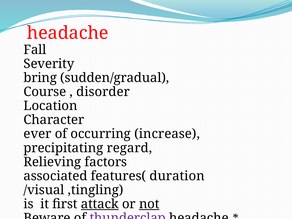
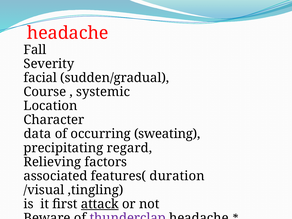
bring: bring -> facial (40, 78)
disorder: disorder -> systemic (103, 92)
ever: ever -> data (37, 134)
increase: increase -> sweating (167, 134)
not underline: present -> none (149, 204)
